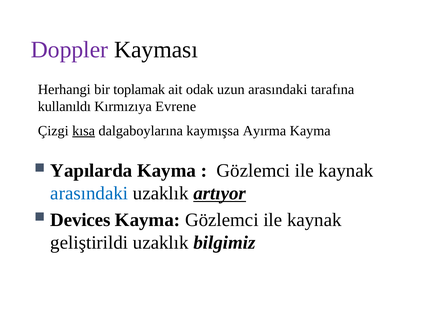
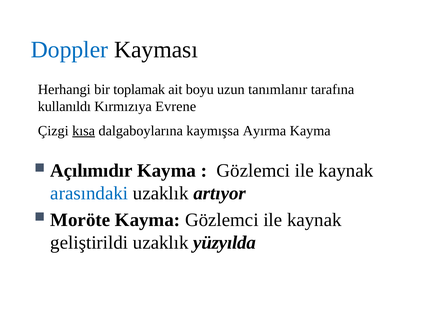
Doppler colour: purple -> blue (69, 50)
odak: odak -> boyu (200, 90)
uzun arasındaki: arasındaki -> tanımlanır (278, 90)
Yapılarda: Yapılarda -> Açılımıdır (91, 171)
artıyor underline: present -> none (220, 194)
Devices: Devices -> Moröte (80, 220)
bilgimiz: bilgimiz -> yüzyılda (225, 243)
